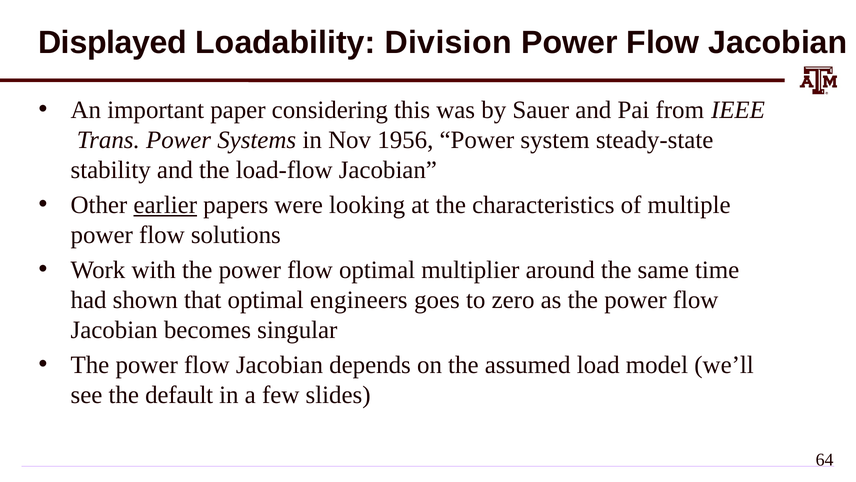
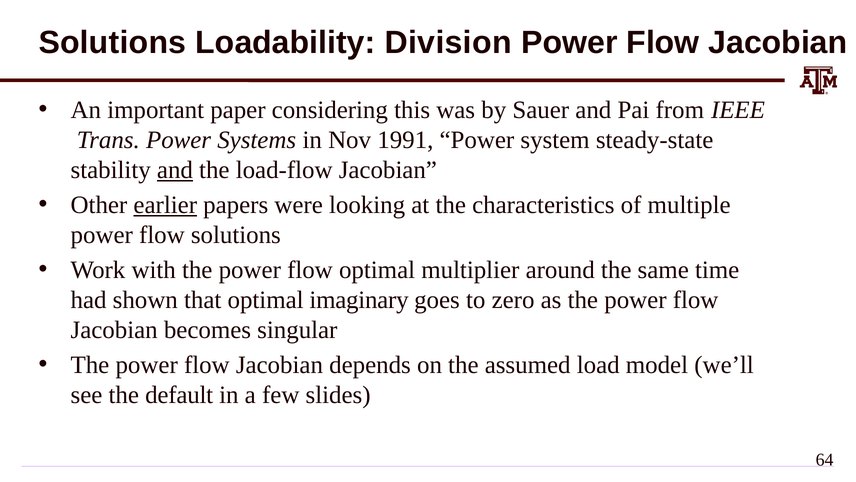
Displayed: Displayed -> Solutions (112, 43)
1956: 1956 -> 1991 (405, 140)
and underline: none -> present (175, 170)
engineers: engineers -> imaginary (359, 300)
